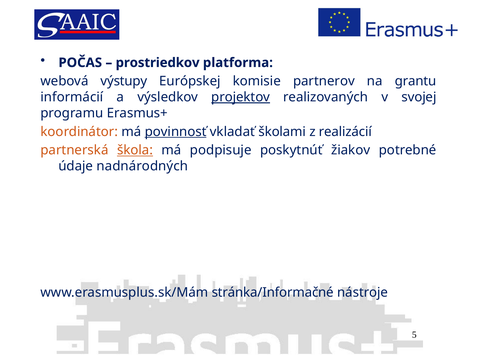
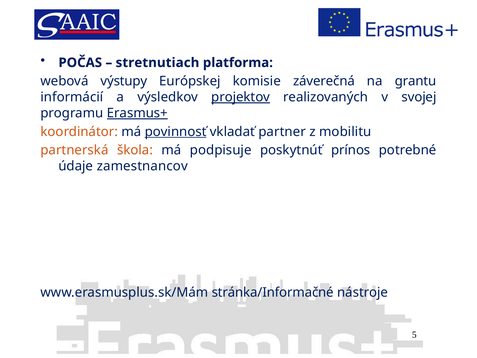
prostriedkov: prostriedkov -> stretnutiach (157, 63)
partnerov: partnerov -> záverečná (324, 81)
Erasmus+ underline: none -> present (137, 113)
školami: školami -> partner (282, 132)
realizácií: realizácií -> mobilitu (345, 132)
škola underline: present -> none (135, 150)
žiakov: žiakov -> prínos (351, 150)
nadnárodných: nadnárodných -> zamestnancov (142, 166)
